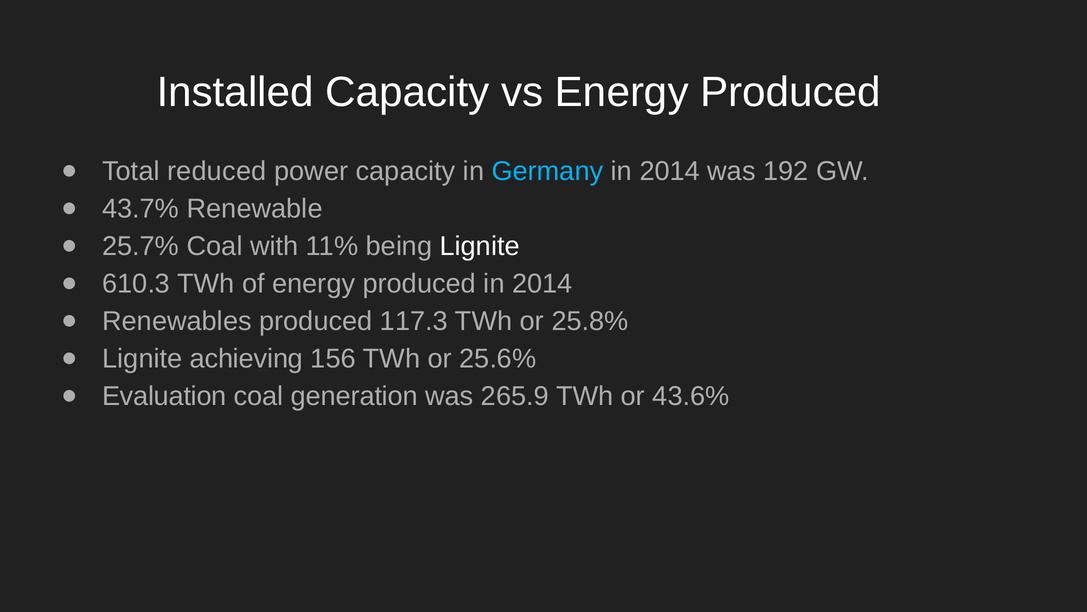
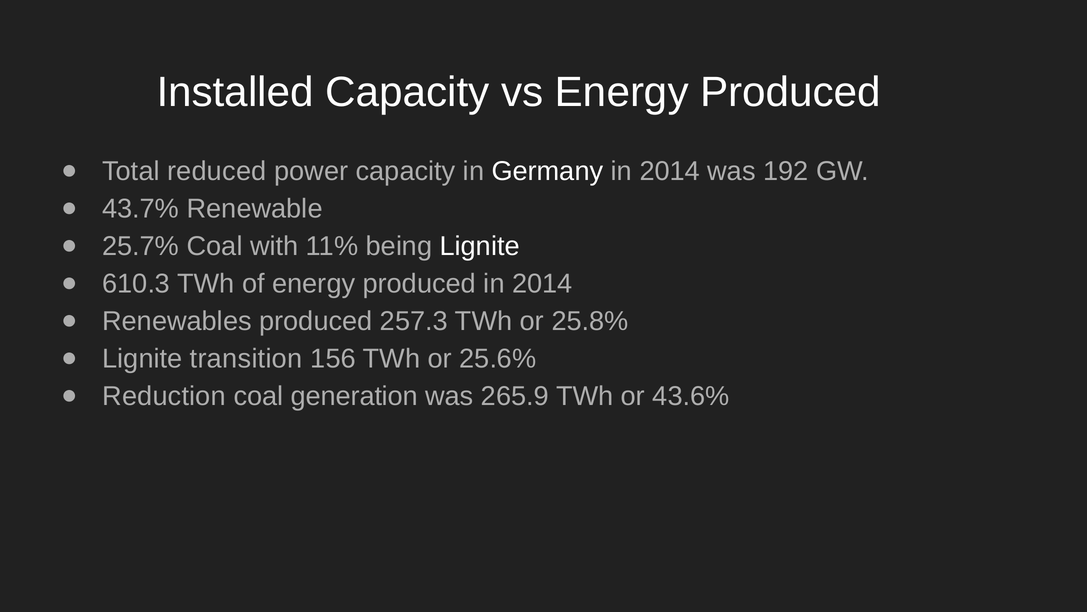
Germany colour: light blue -> white (547, 171)
117.3: 117.3 -> 257.3 (414, 321)
achieving: achieving -> transition (246, 358)
Evaluation: Evaluation -> Reduction (164, 396)
